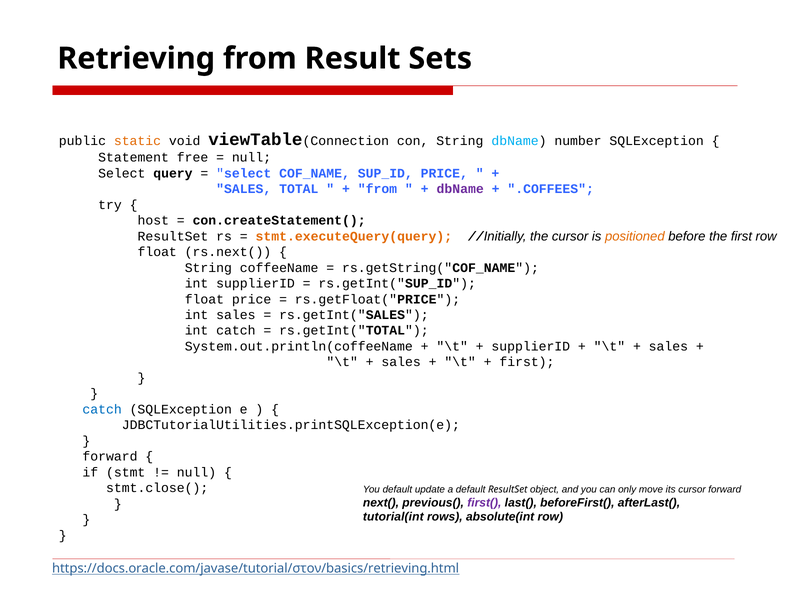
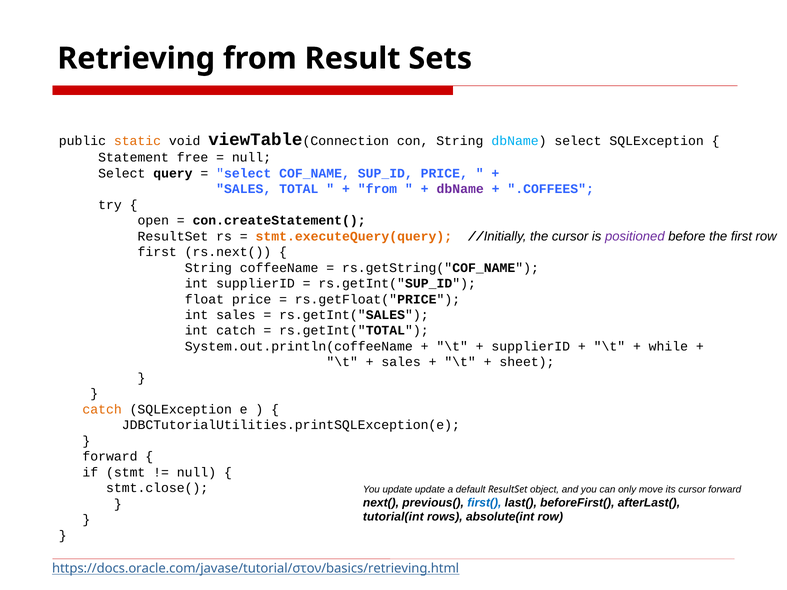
dbName number: number -> select (578, 141)
host: host -> open (153, 221)
positioned colour: orange -> purple (635, 236)
float: float -> first (157, 252)
sales: sales -> while (668, 347)
first: first -> sheet (527, 362)
catch colour: blue -> orange (102, 410)
You default: default -> update (397, 489)
first( colour: purple -> blue (484, 503)
